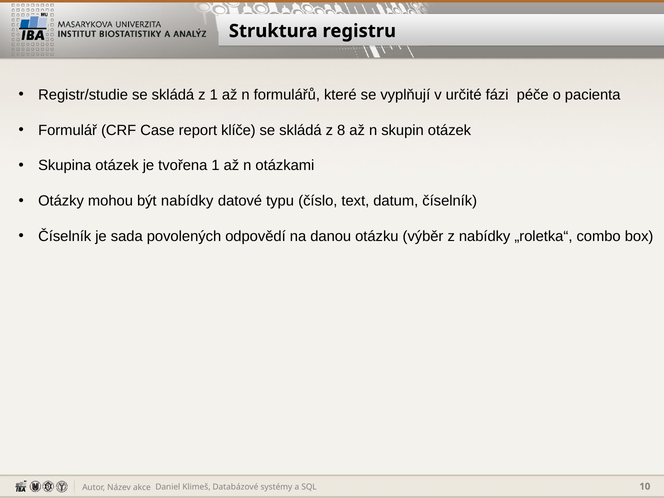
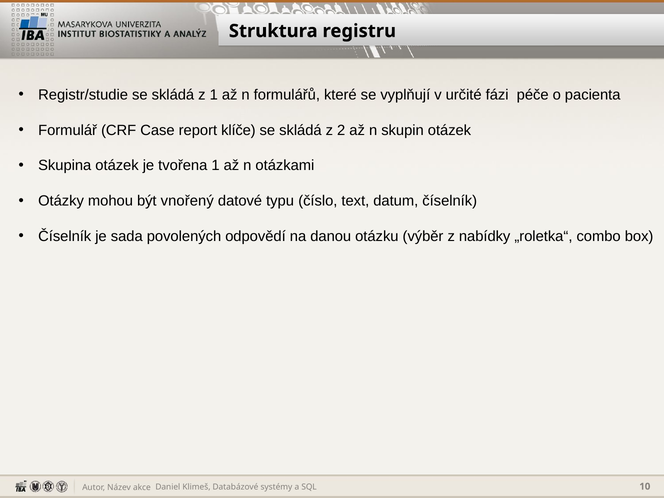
8: 8 -> 2 (341, 130)
být nabídky: nabídky -> vnořený (187, 201)
